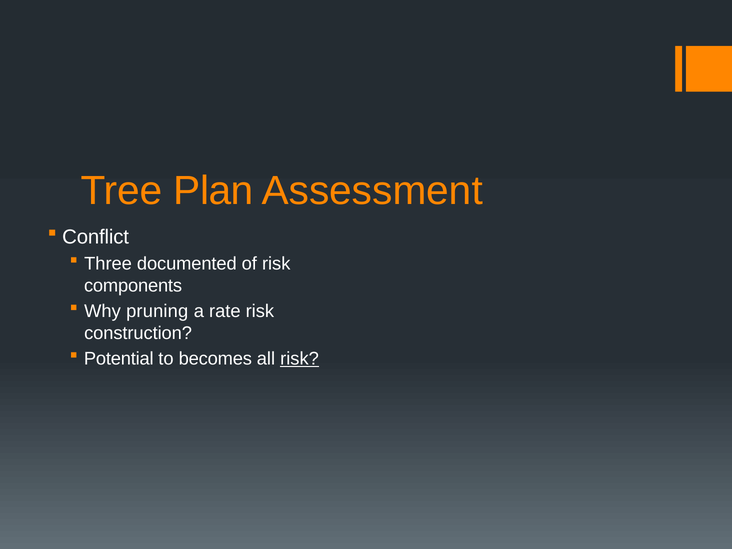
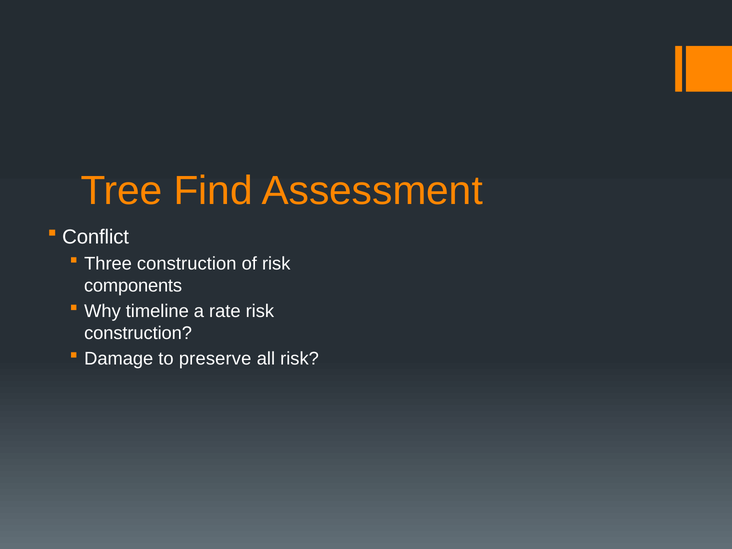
Plan: Plan -> Find (213, 191)
Three documented: documented -> construction (187, 264)
pruning: pruning -> timeline (157, 311)
Potential: Potential -> Damage (119, 359)
becomes: becomes -> preserve (215, 359)
risk underline: present -> none (300, 359)
